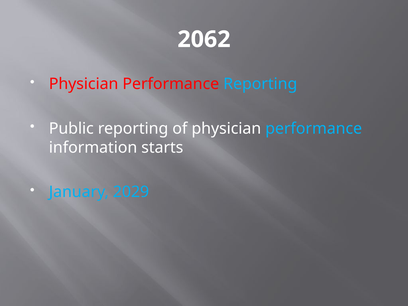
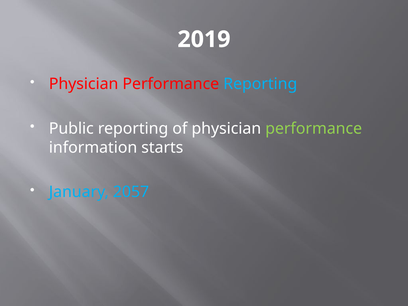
2062: 2062 -> 2019 (204, 39)
performance colour: light blue -> light green (314, 129)
2029: 2029 -> 2057 (131, 192)
